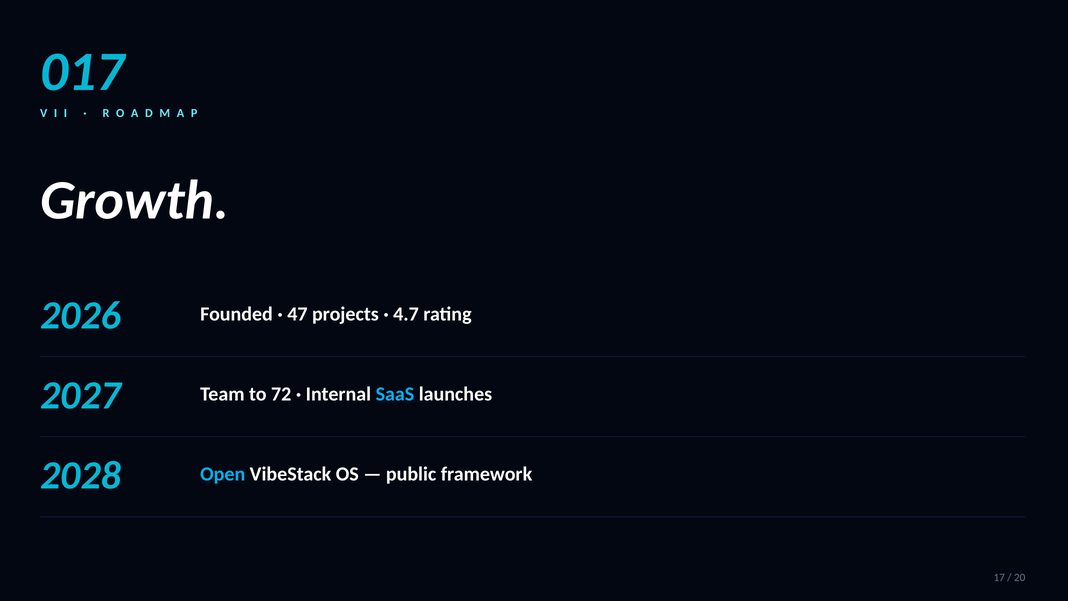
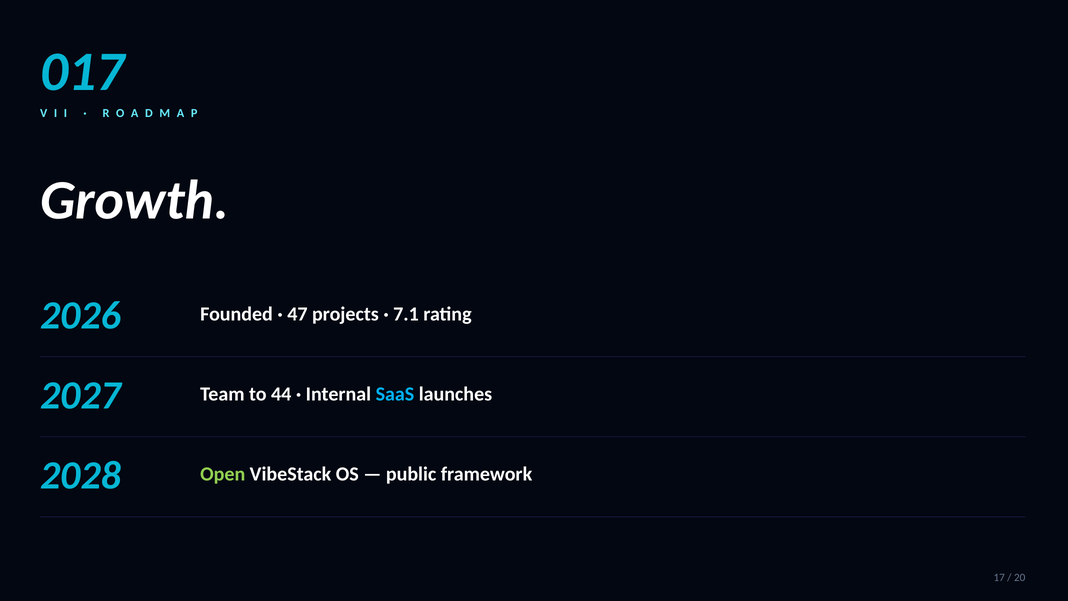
4.7: 4.7 -> 7.1 (406, 314)
72: 72 -> 44 (281, 394)
Open colour: light blue -> light green (223, 474)
